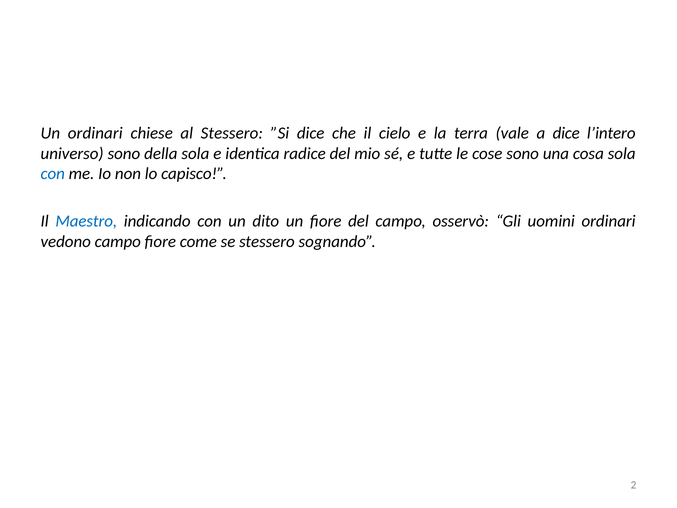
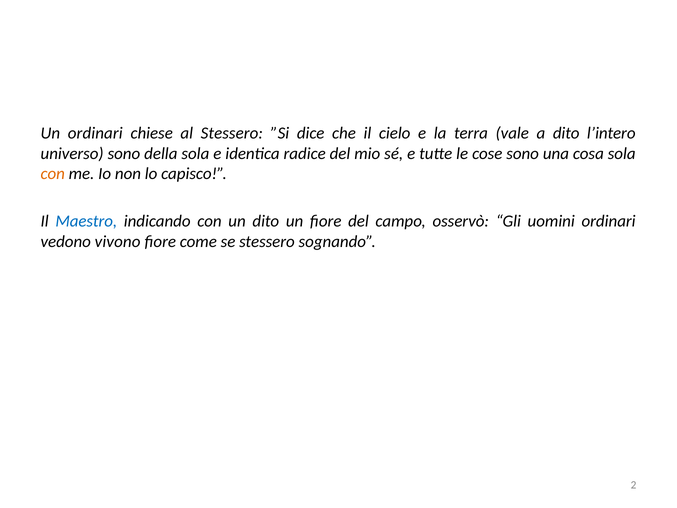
a dice: dice -> dito (566, 133)
con colour: blue -> orange (53, 174)
vedono campo: campo -> vivono (118, 242)
